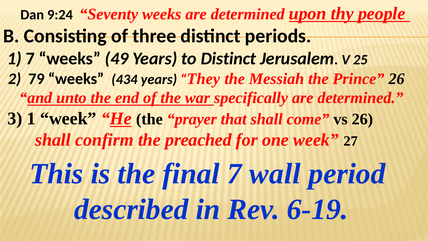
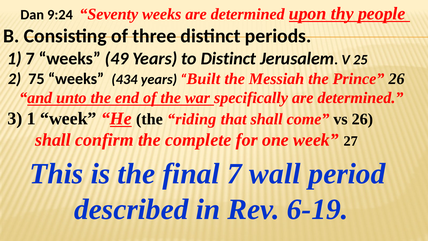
79: 79 -> 75 (36, 79)
They: They -> Built (203, 79)
prayer: prayer -> riding (192, 119)
preached: preached -> complete (198, 140)
